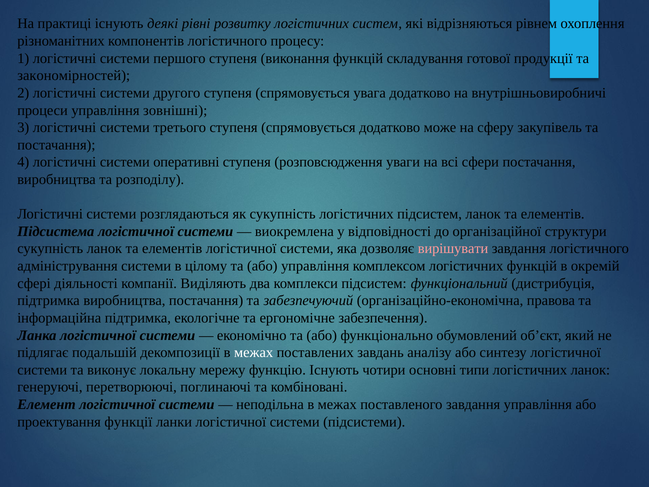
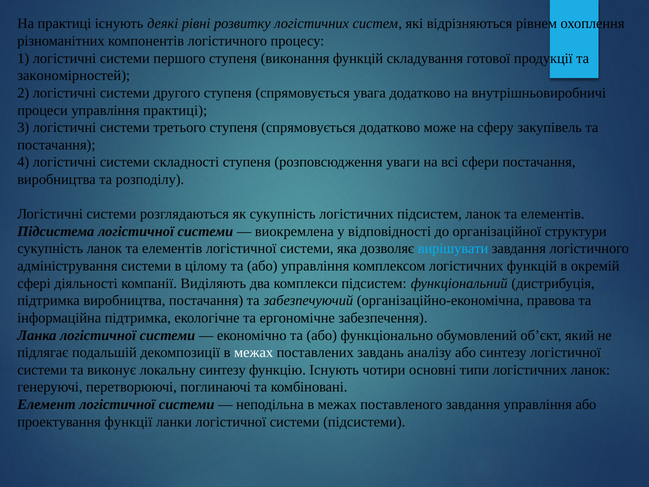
управління зовнішні: зовнішні -> практиці (175, 110)
оперативні: оперативні -> складності (186, 162)
вирішувати colour: pink -> light blue (453, 249)
локальну мережу: мережу -> синтезу (222, 370)
